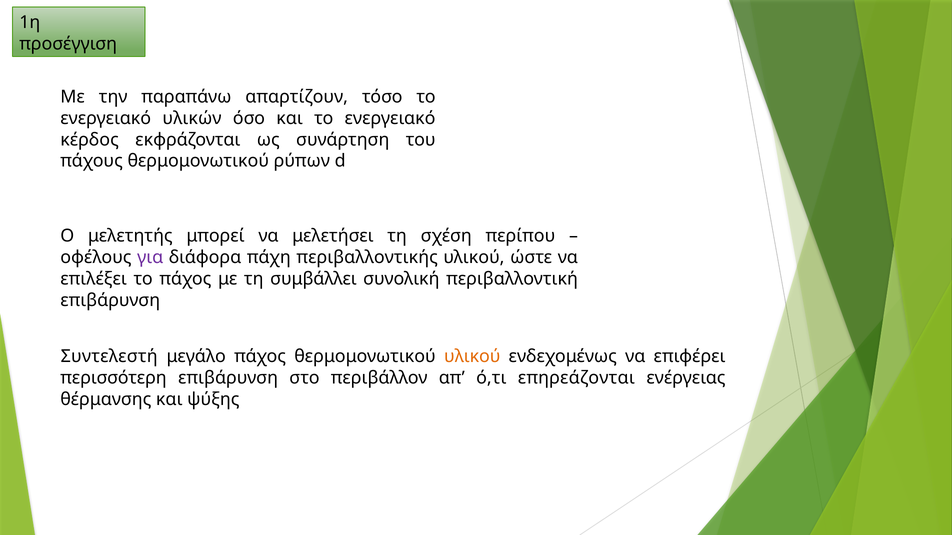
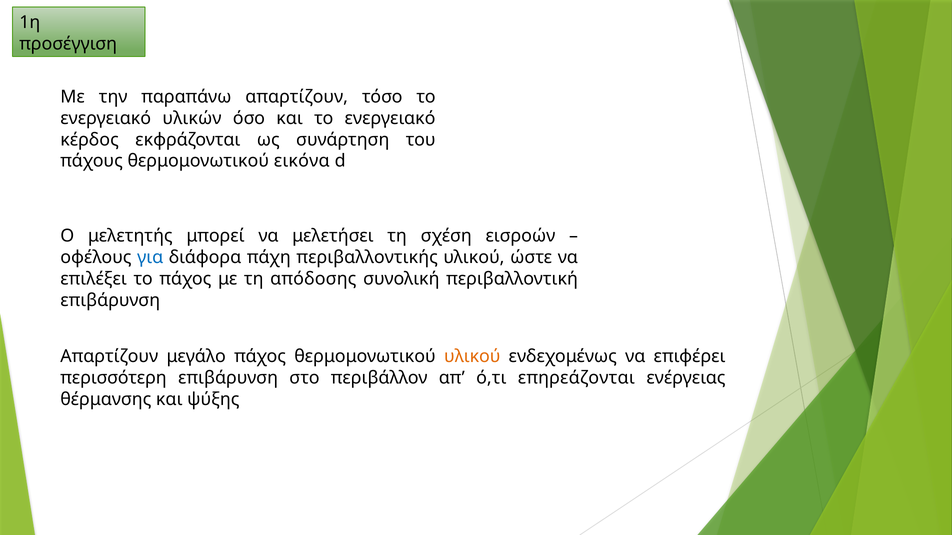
ρύπων: ρύπων -> εικόνα (302, 161)
περίπου: περίπου -> εισροών (520, 236)
για colour: purple -> blue (150, 258)
συμβάλλει: συμβάλλει -> απόδοσης (313, 279)
Συντελεστή: Συντελεστή -> Απαρτίζουν (109, 357)
